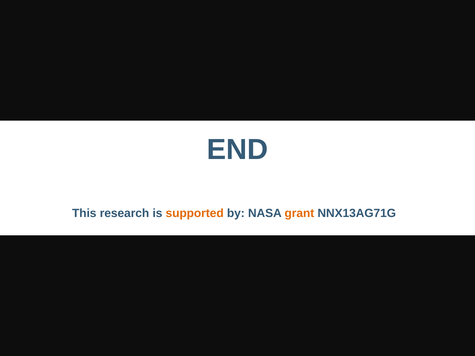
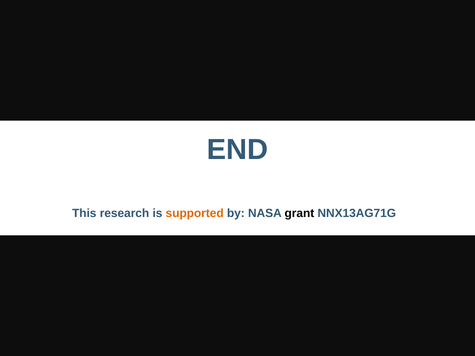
grant colour: orange -> black (299, 213)
